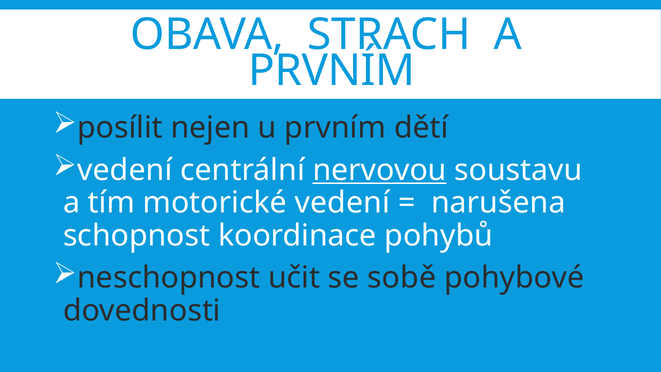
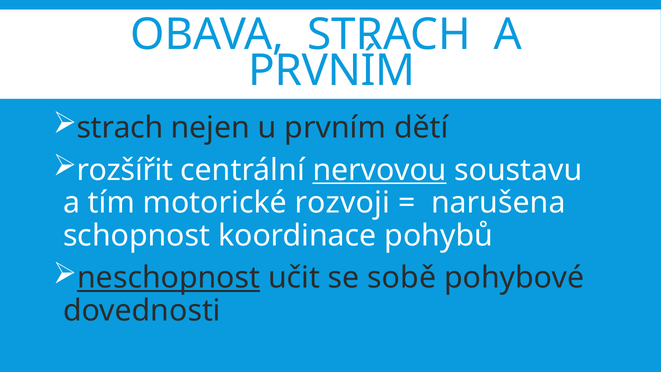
posílit: posílit -> strach (120, 128)
vedení: vedení -> rozšířit (125, 170)
motorické vedení: vedení -> rozvoji (342, 203)
neschopnost underline: none -> present (169, 278)
